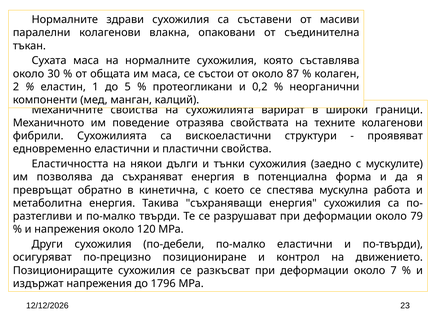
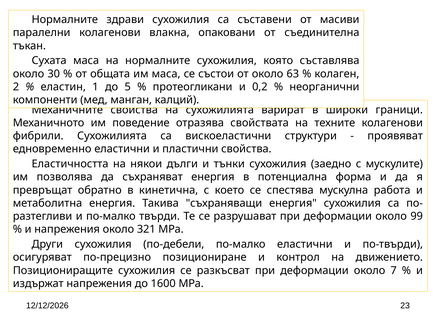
87: 87 -> 63 (293, 74)
79: 79 -> 99 (417, 216)
120: 120 -> 321 (146, 229)
1796: 1796 -> 1600 (163, 284)
